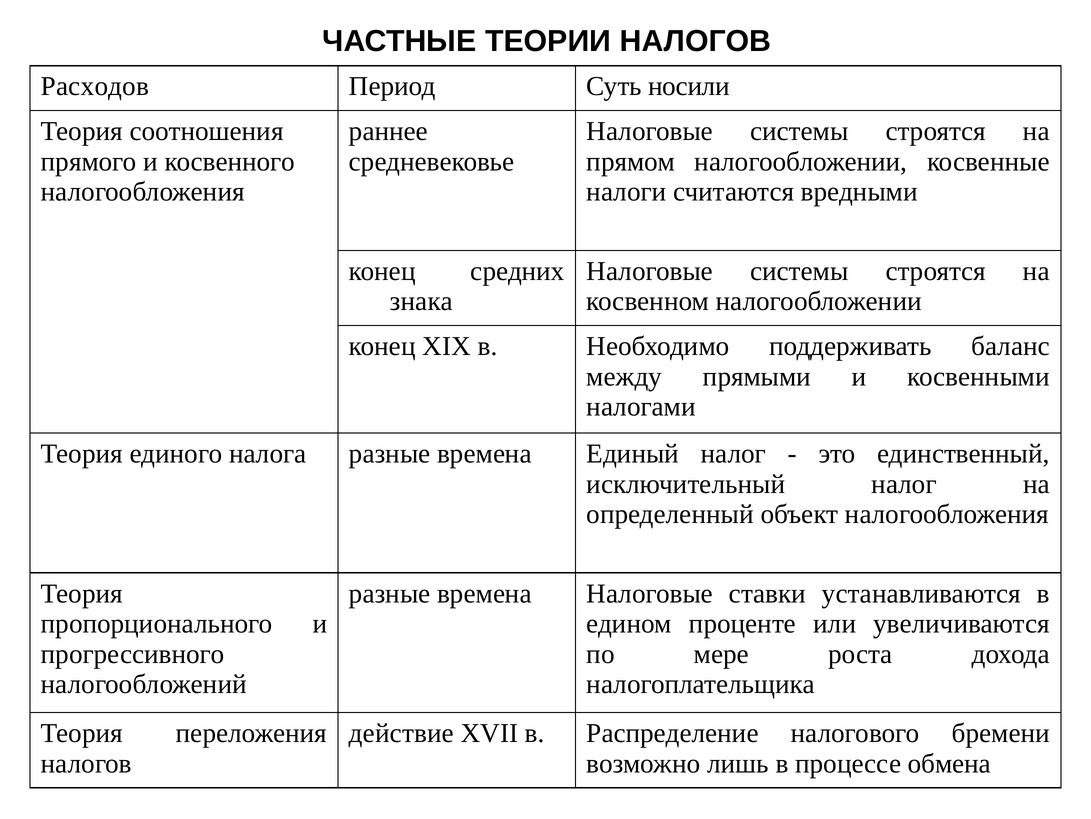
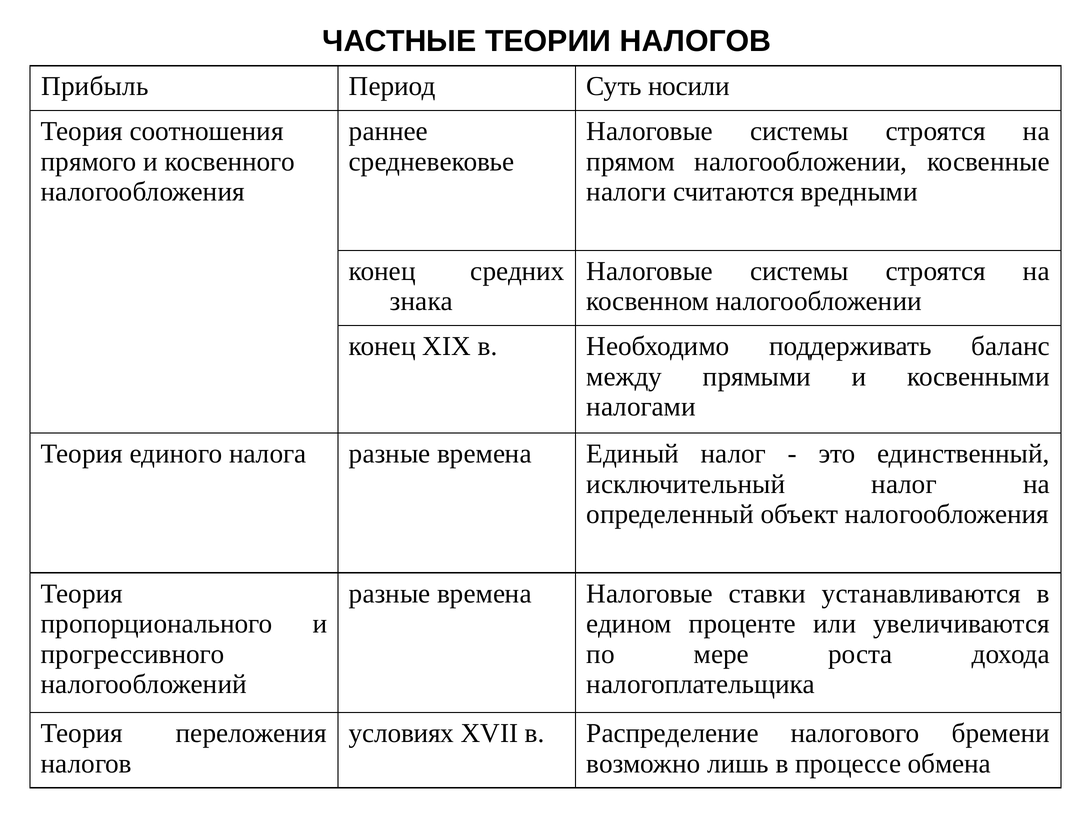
Расходов: Расходов -> Прибыль (95, 86)
действие: действие -> условиях (402, 733)
